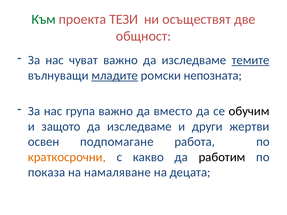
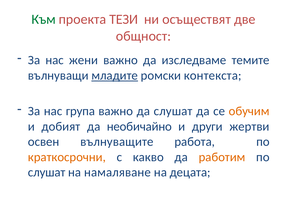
чуват: чуват -> жени (83, 60)
темите underline: present -> none (251, 60)
непозната: непозната -> контекста (213, 76)
да вместо: вместо -> слушат (173, 111)
обучим colour: black -> orange (249, 111)
защото: защото -> добият (61, 127)
изследваме: изследваме -> необичайно (139, 127)
подпомагане: подпомагане -> вълнуващите (117, 142)
работим colour: black -> orange (222, 157)
показа: показа -> слушат (47, 173)
